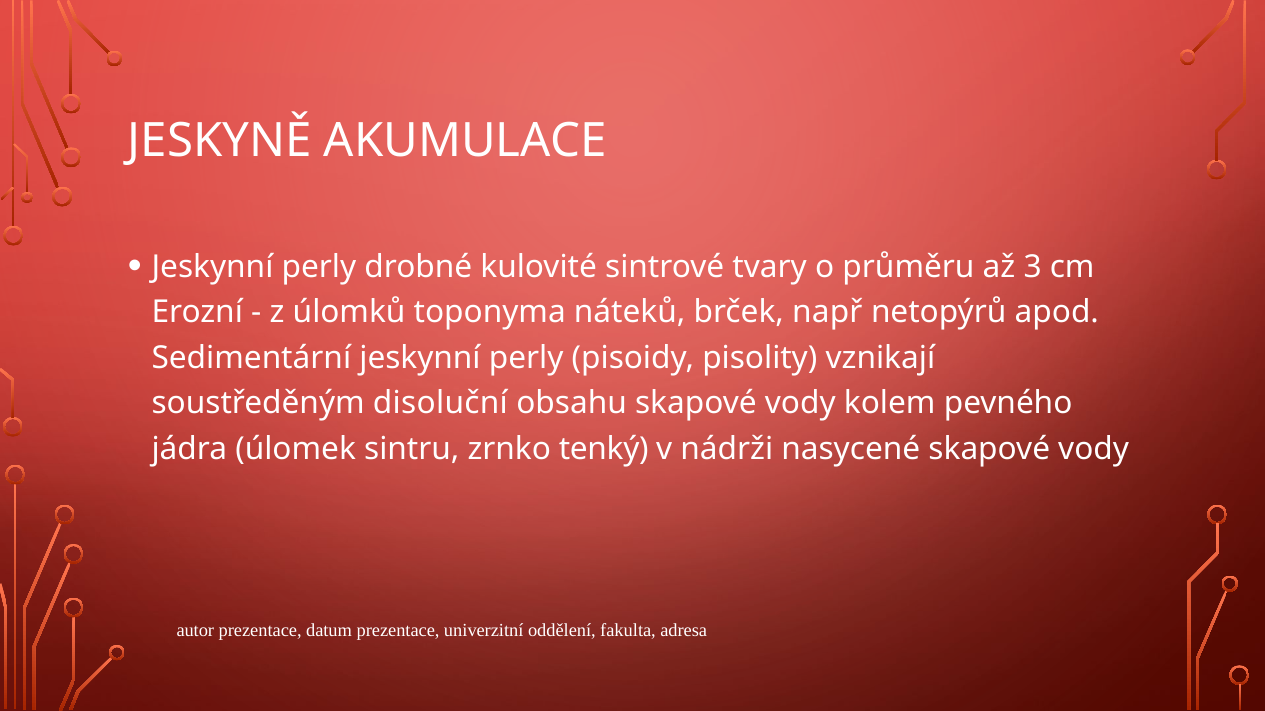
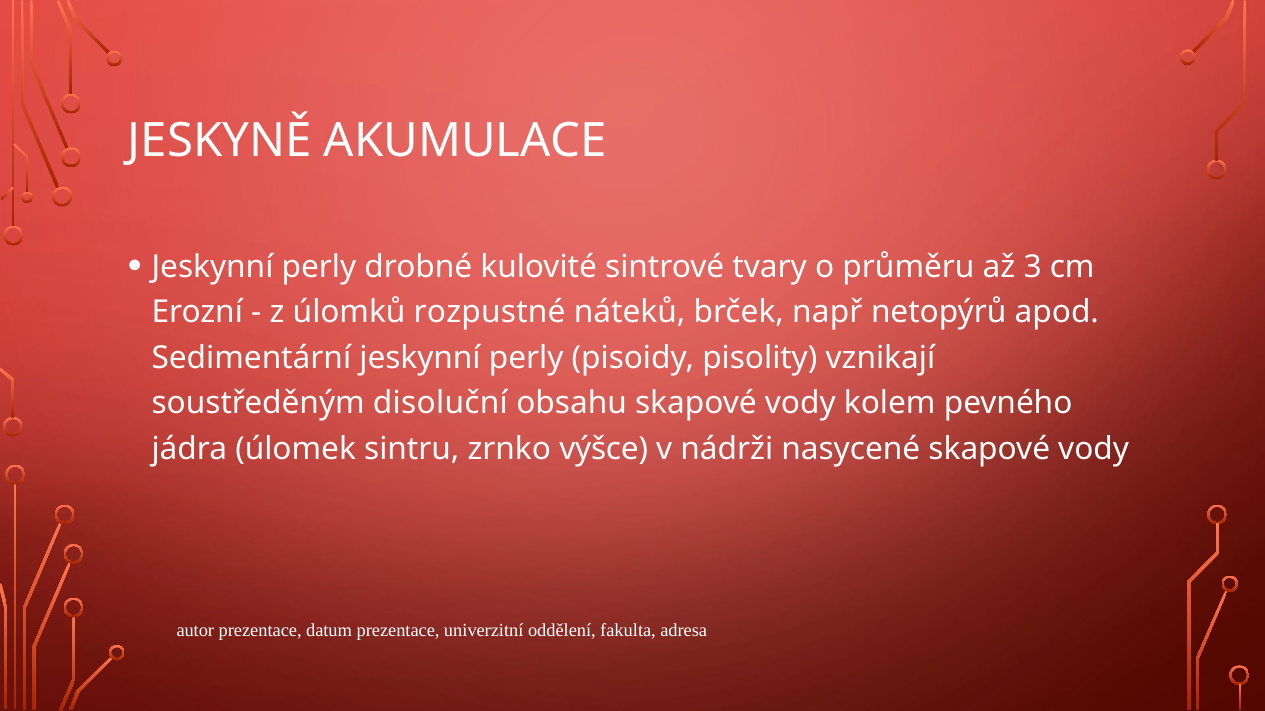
toponyma: toponyma -> rozpustné (490, 312)
tenký: tenký -> výšce (604, 449)
